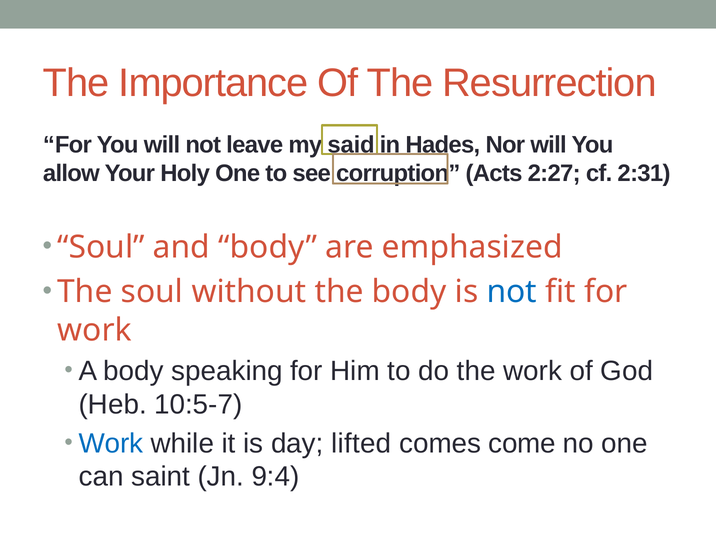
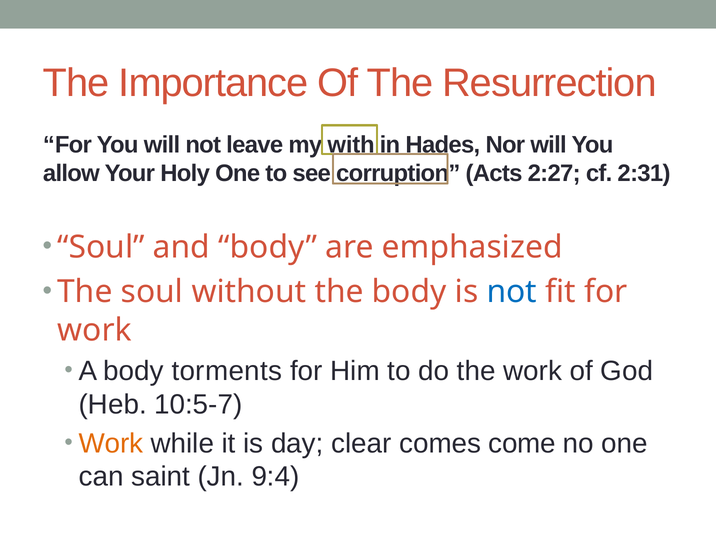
said: said -> with (351, 145)
speaking: speaking -> torments (227, 371)
Work colour: blue -> orange (111, 443)
lifted: lifted -> clear (361, 443)
